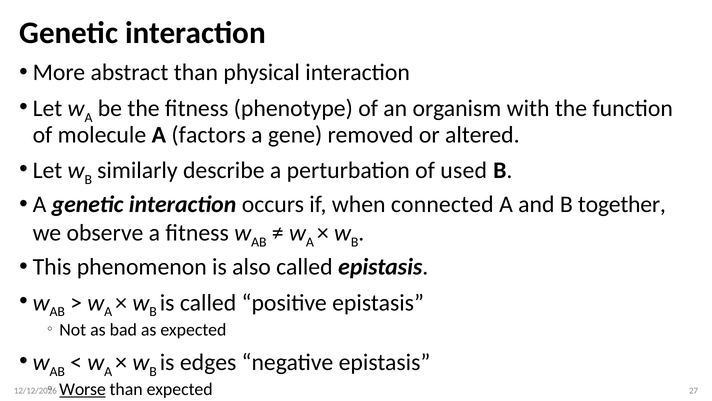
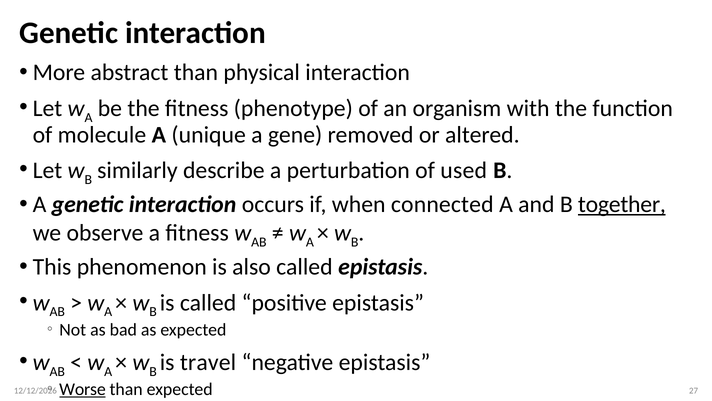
factors: factors -> unique (209, 135)
together underline: none -> present (622, 204)
edges: edges -> travel (208, 362)
